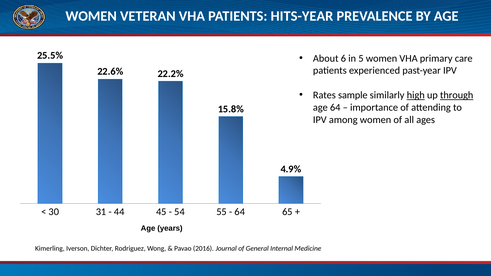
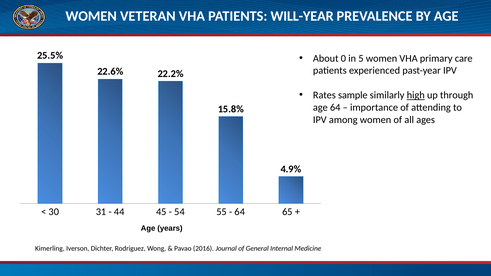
HITS-YEAR: HITS-YEAR -> WILL-YEAR (302, 16)
6: 6 -> 0 (343, 58)
through underline: present -> none (457, 95)
